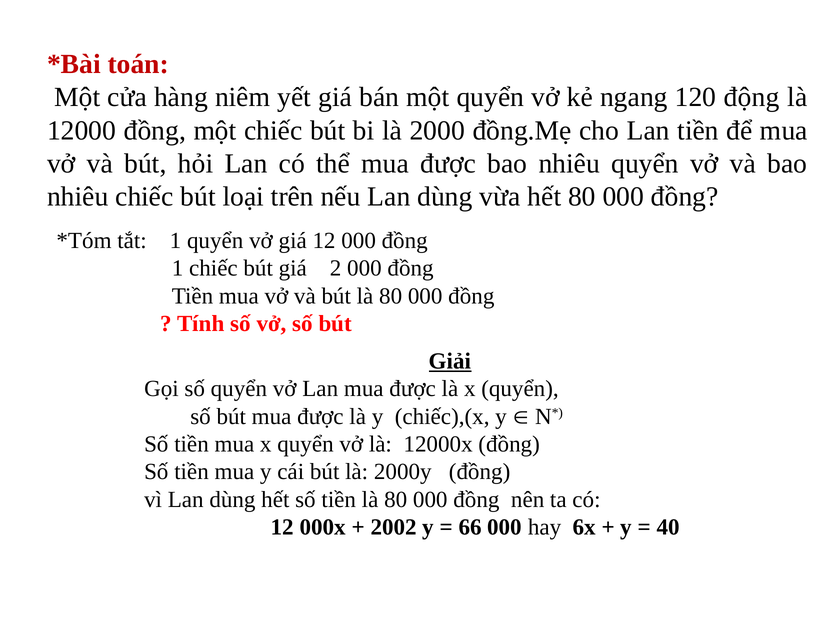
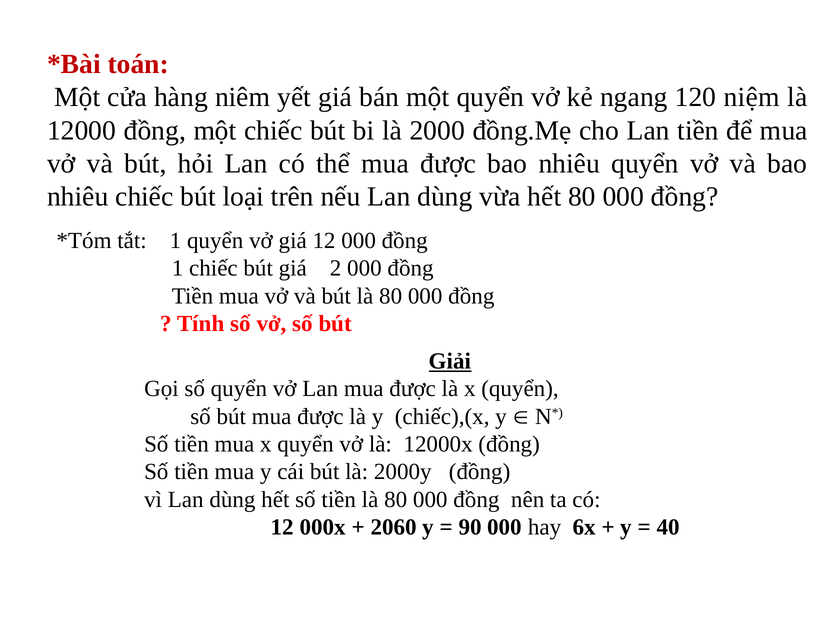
động: động -> niệm (752, 97)
2002: 2002 -> 2060 (394, 527)
66: 66 -> 90 (470, 527)
